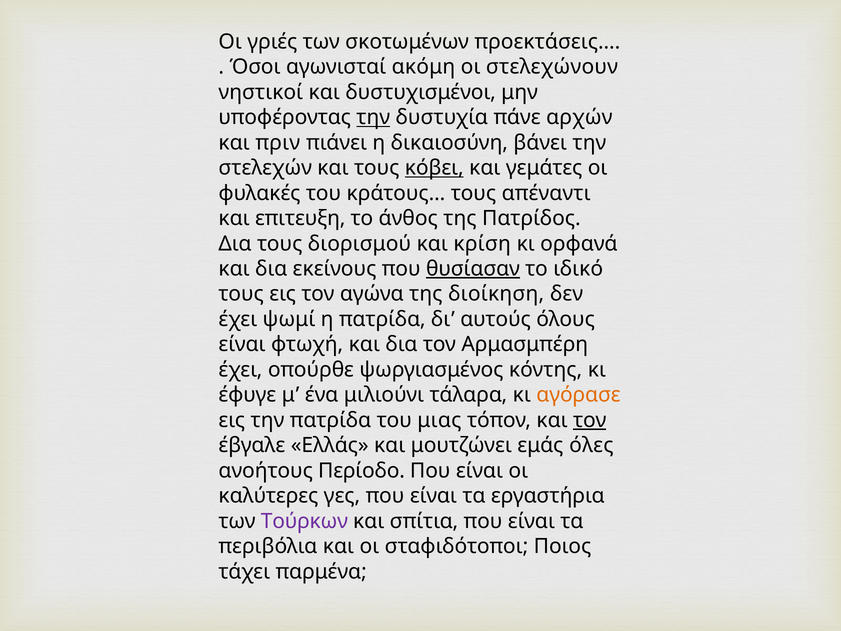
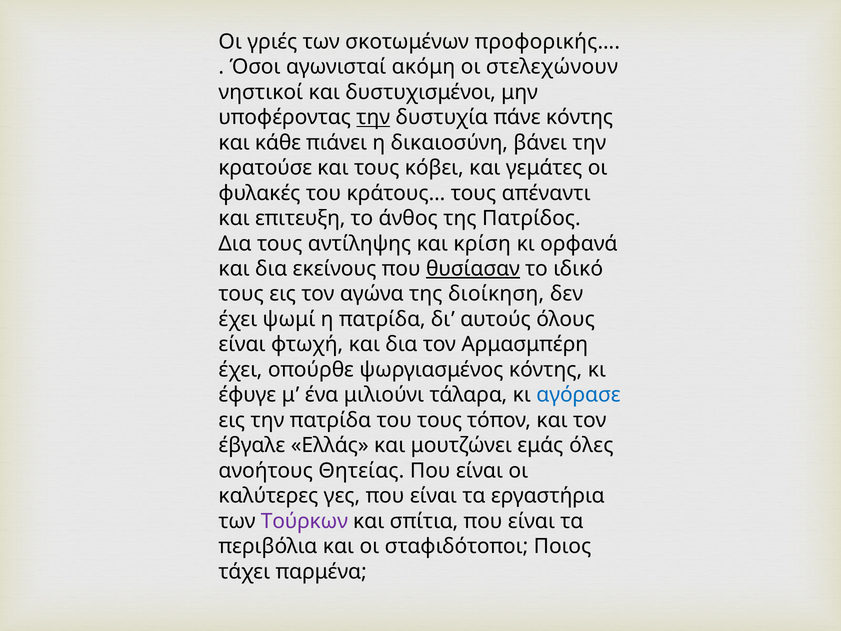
προεκτάσεις…: προεκτάσεις… -> προφορικής… (547, 42)
πάνε αρχών: αρχών -> κόντης (580, 117)
πριν: πριν -> κάθε (278, 143)
στελεχών: στελεχών -> κρατούσε (265, 168)
κόβει underline: present -> none (434, 168)
διορισμού: διορισμού -> αντίληψης (360, 243)
αγόρασε colour: orange -> blue (579, 395)
του μιας: μιας -> τους (440, 420)
τον underline: present -> none (590, 420)
Περίοδο: Περίοδο -> Θητείας (361, 471)
